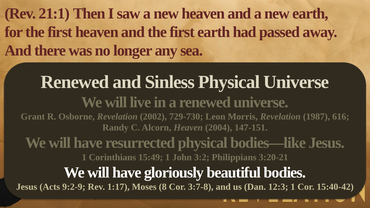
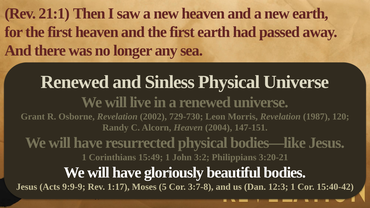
616: 616 -> 120 (341, 117)
9:2-9: 9:2-9 -> 9:9-9 (74, 187)
8: 8 -> 5 (163, 187)
